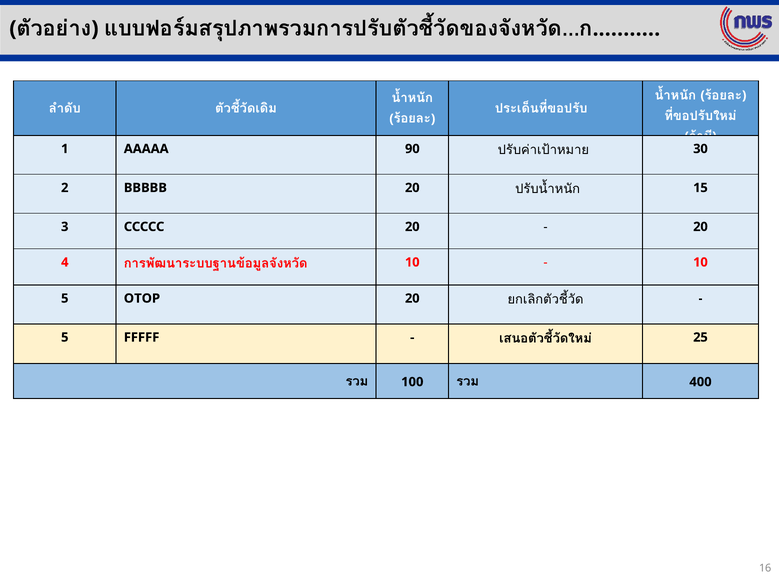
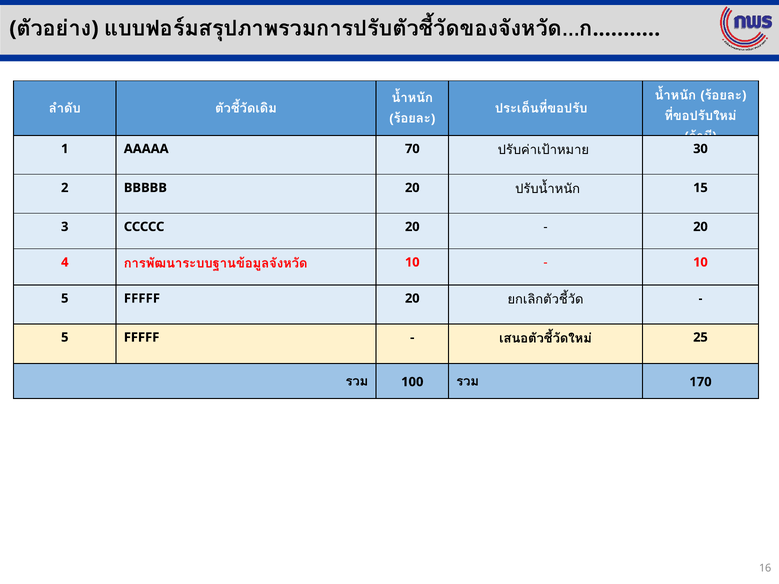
90: 90 -> 70 (412, 149)
OTOP: OTOP -> FFFFF (142, 299)
400: 400 -> 170 (701, 382)
